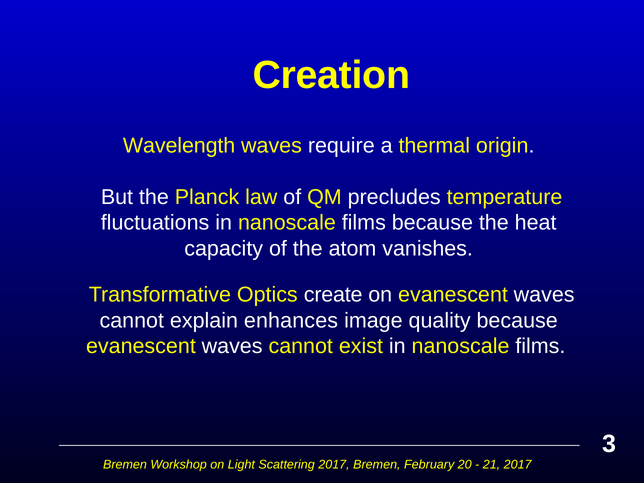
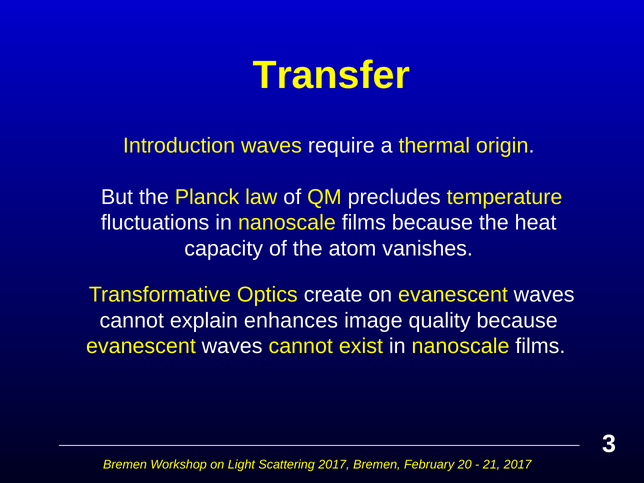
Creation: Creation -> Transfer (331, 75)
Wavelength: Wavelength -> Introduction (179, 146)
